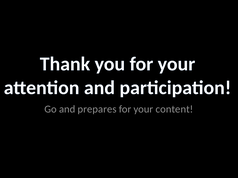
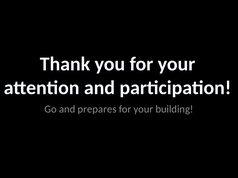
content: content -> building (174, 109)
